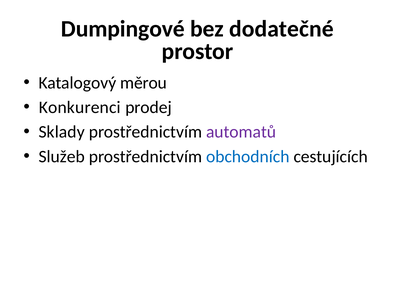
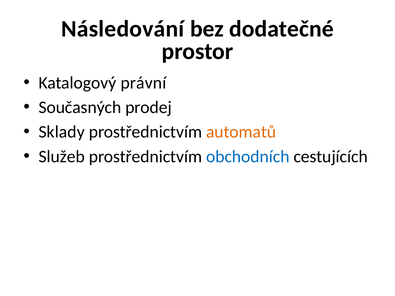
Dumpingové: Dumpingové -> Následování (123, 29)
měrou: měrou -> právní (143, 83)
Konkurenci: Konkurenci -> Současných (80, 107)
automatů colour: purple -> orange (241, 132)
